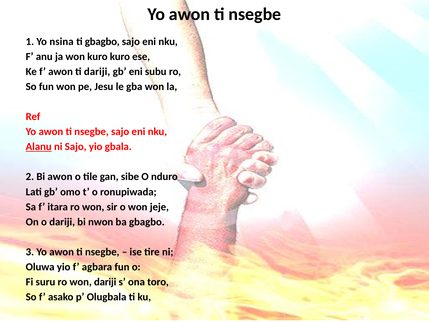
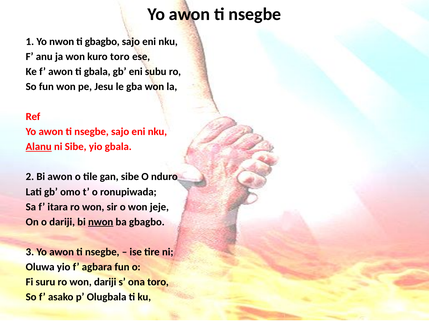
Yo nsina: nsina -> nwon (62, 42)
kuro kuro: kuro -> toro (120, 57)
ti dariji: dariji -> gbala (97, 72)
ni Sajo: Sajo -> Sibe (76, 147)
nwon underline: none -> present (101, 222)
